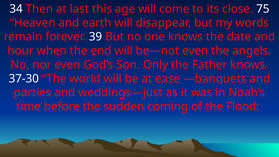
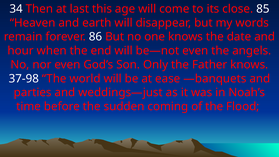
75: 75 -> 85 (263, 9)
39: 39 -> 86 (96, 37)
37-30: 37-30 -> 37-98 (24, 79)
